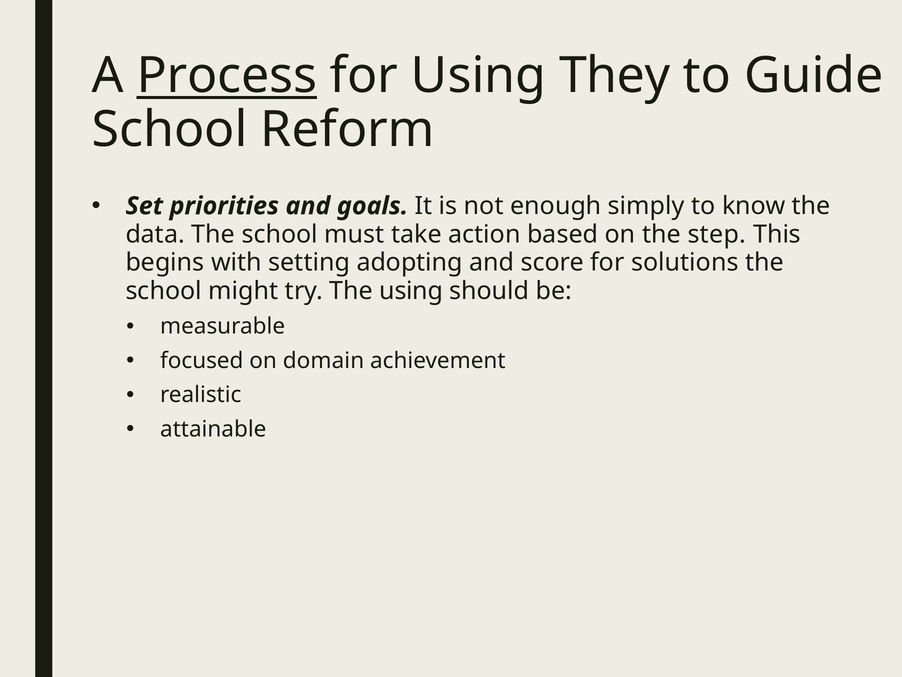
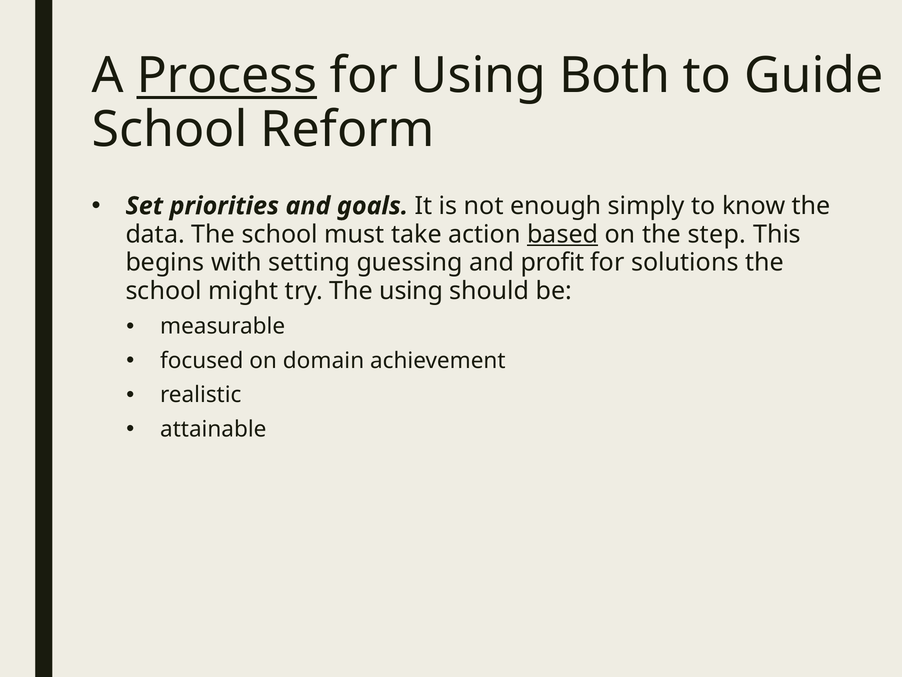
They: They -> Both (615, 76)
based underline: none -> present (563, 234)
adopting: adopting -> guessing (410, 262)
score: score -> profit (552, 262)
